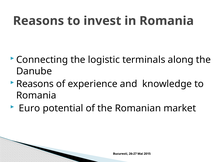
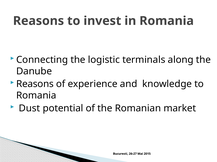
Euro: Euro -> Dust (29, 109)
